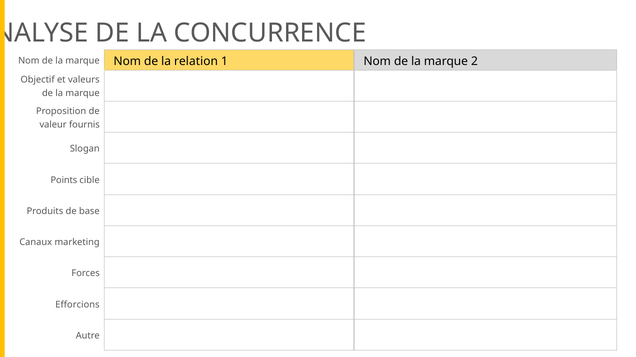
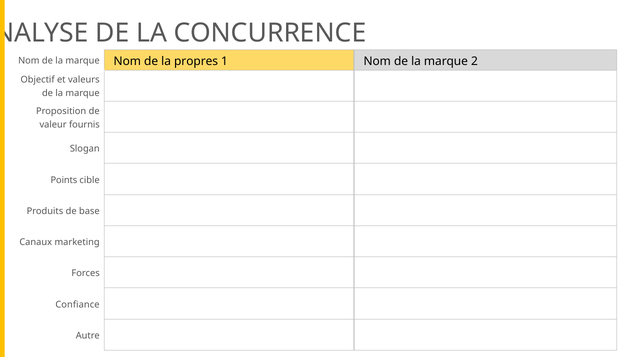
relation: relation -> propres (196, 61)
Efforcions: Efforcions -> Confiance (77, 305)
